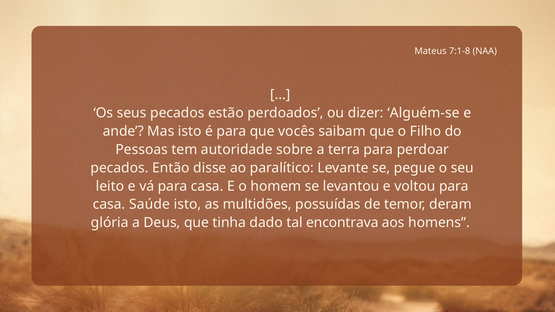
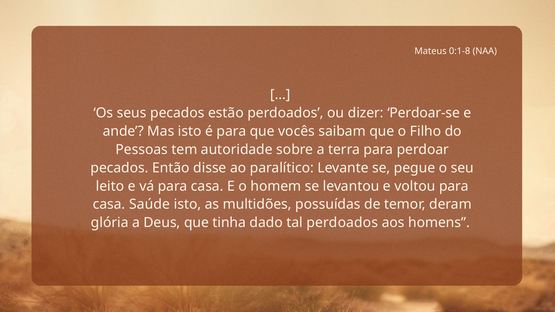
7:1-8: 7:1-8 -> 0:1-8 (460, 51)
Alguém-se: Alguém-se -> Perdoar-se (424, 113)
tal encontrava: encontrava -> perdoados (342, 223)
